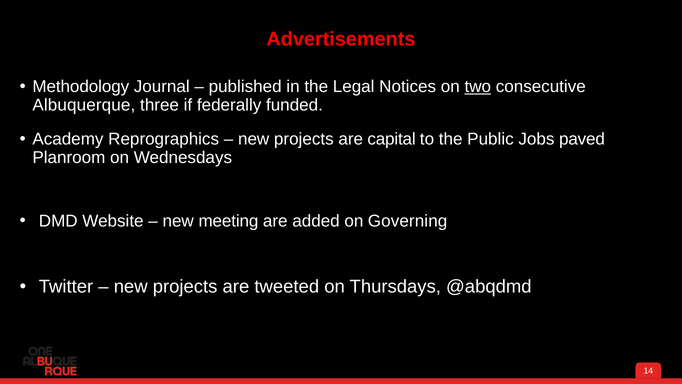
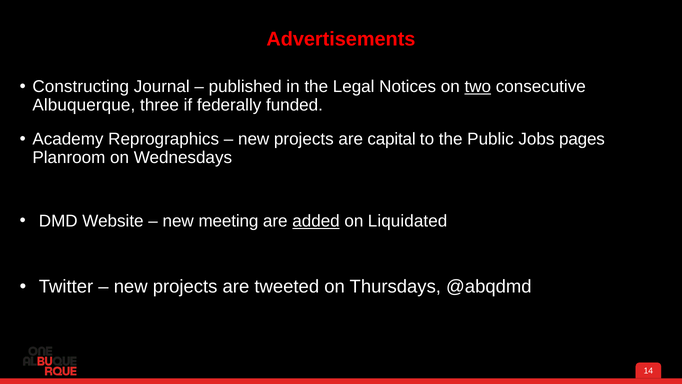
Methodology: Methodology -> Constructing (81, 87)
paved: paved -> pages (582, 139)
added underline: none -> present (316, 221)
Governing: Governing -> Liquidated (408, 221)
